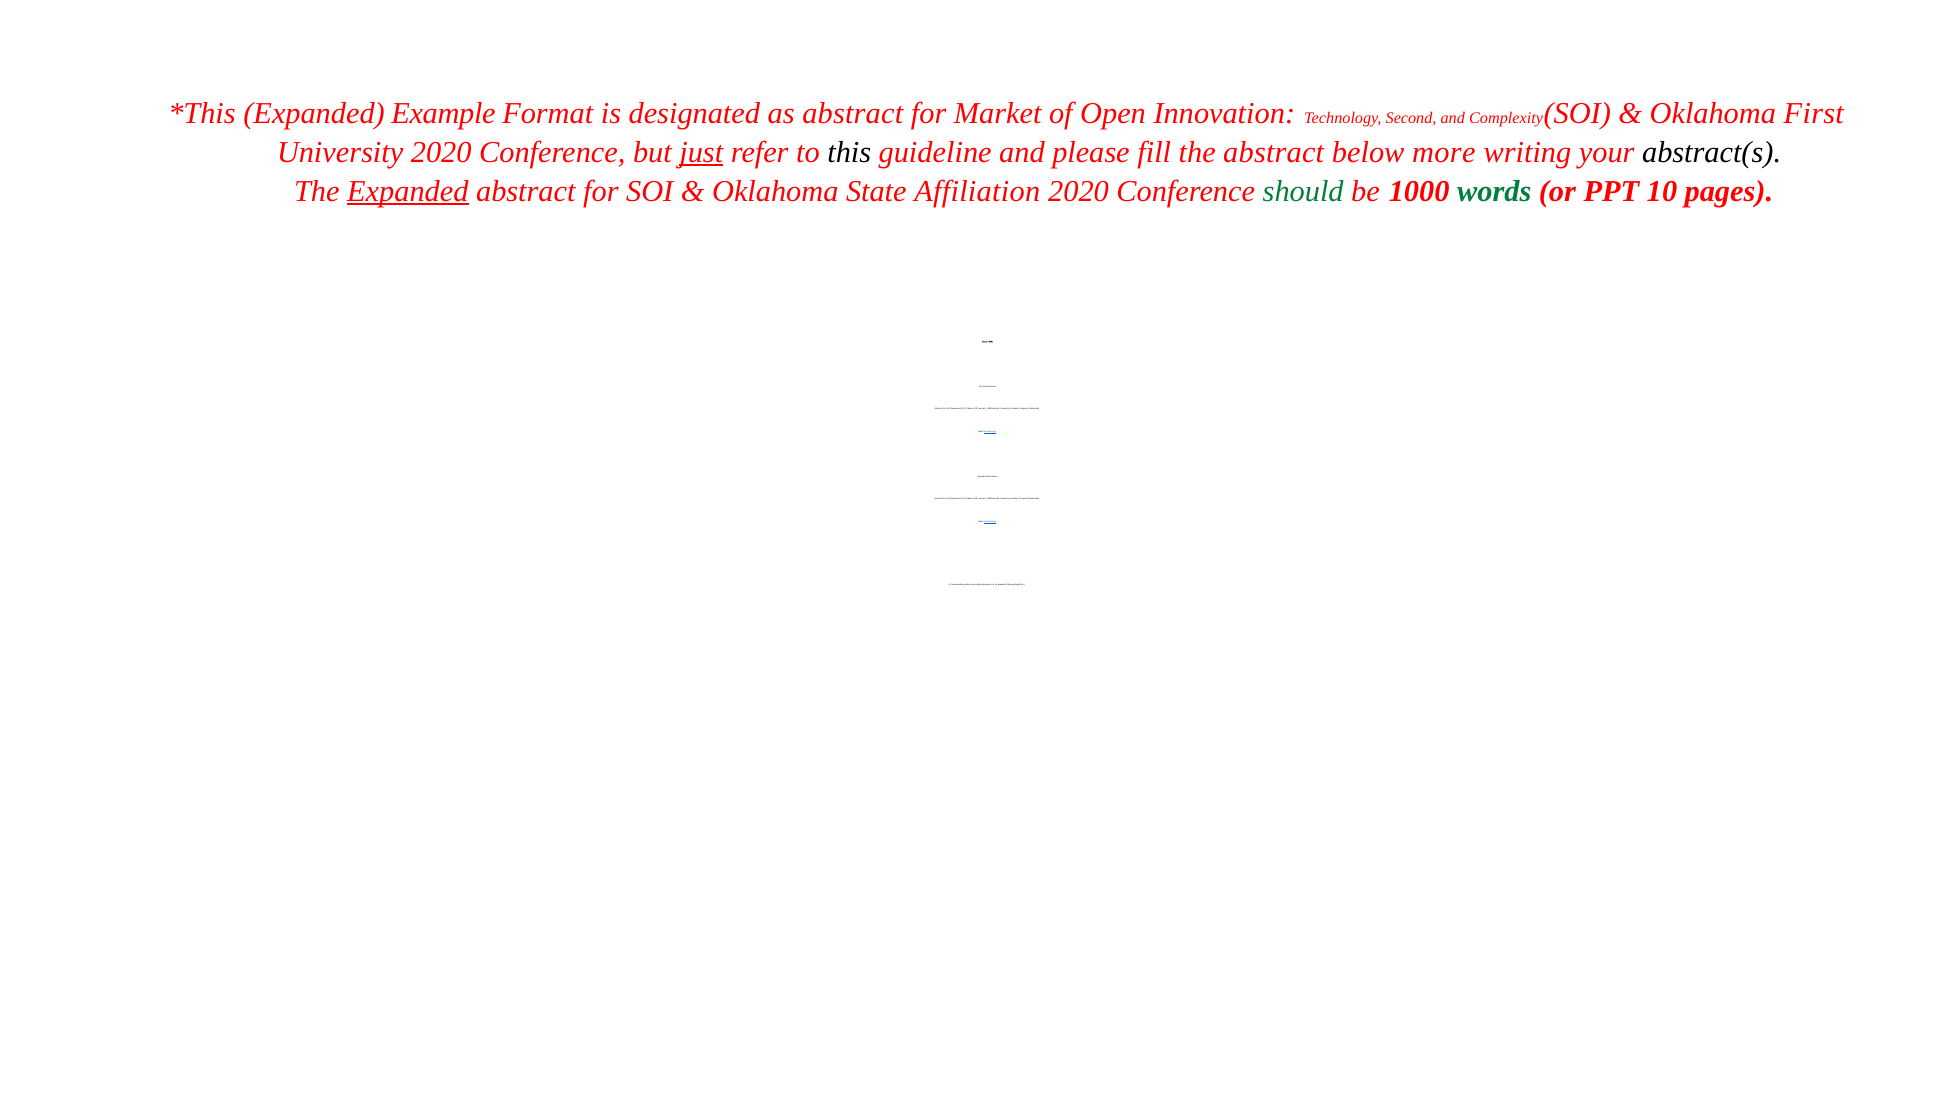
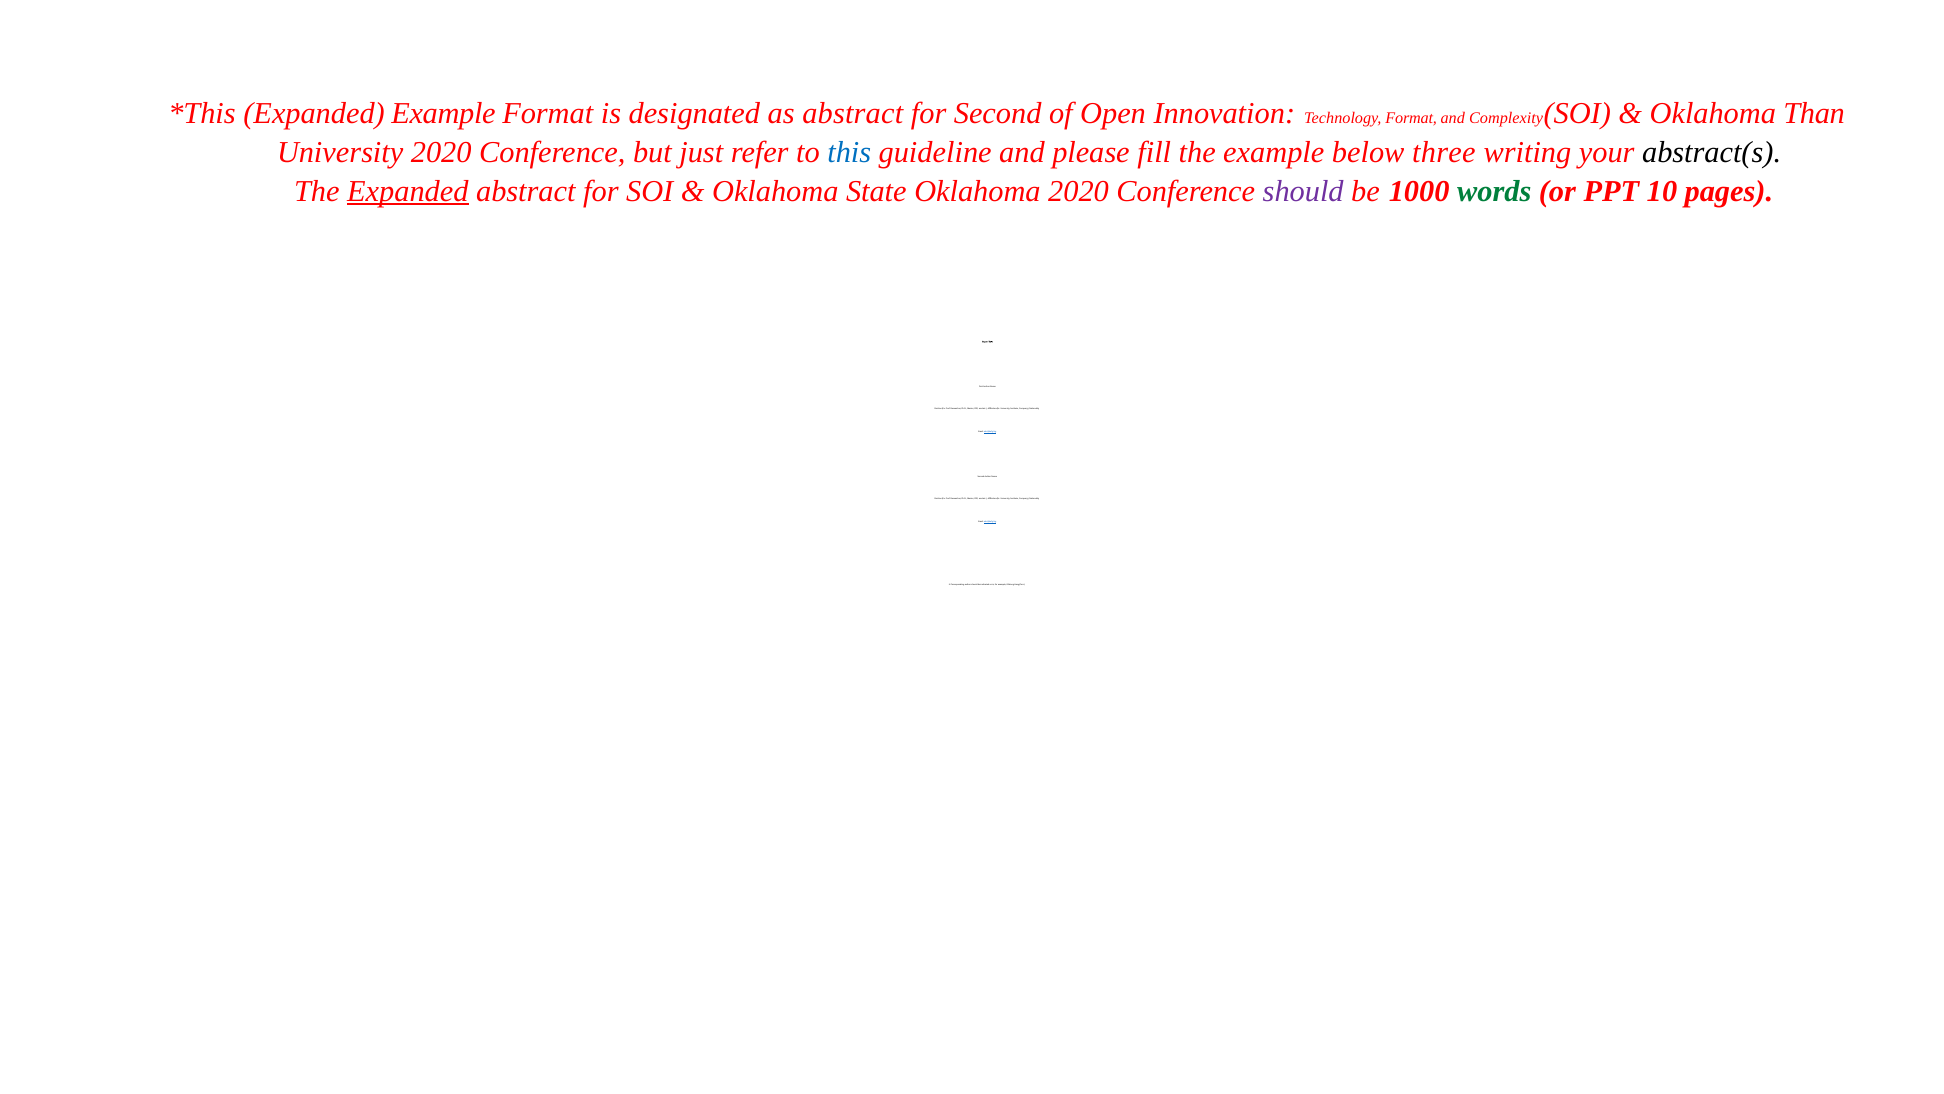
for Market: Market -> Second (998, 113)
Technology Second: Second -> Format (1411, 118)
Oklahoma First: First -> Than (1814, 113)
just underline: present -> none (701, 152)
this colour: black -> blue (849, 152)
the abstract: abstract -> example (1274, 152)
more: more -> three (1444, 152)
State Affiliation: Affiliation -> Oklahoma (977, 191)
should colour: green -> purple (1303, 191)
